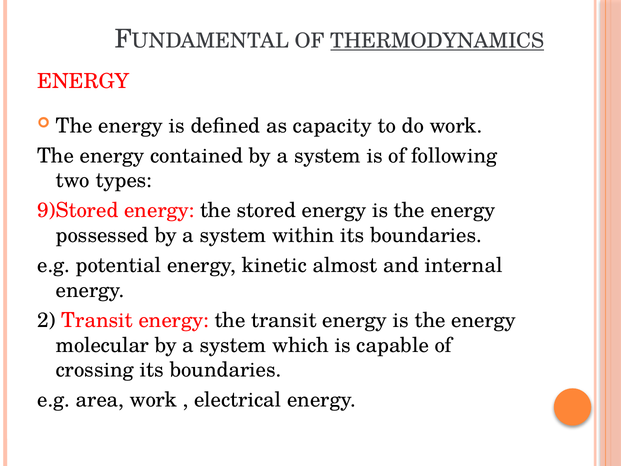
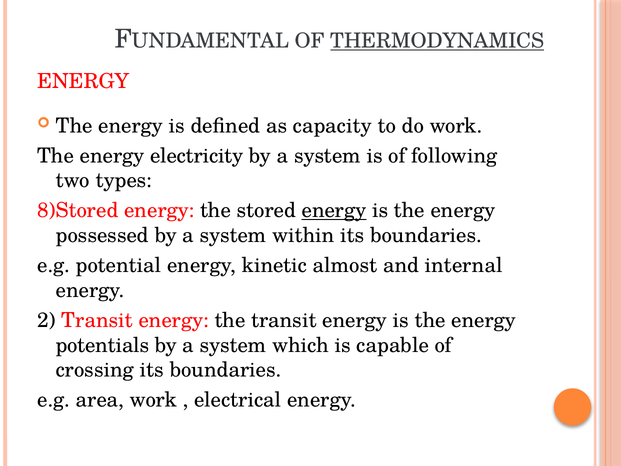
contained: contained -> electricity (197, 156)
9)Stored: 9)Stored -> 8)Stored (78, 210)
energy underline: none -> present (334, 210)
molecular: molecular -> potentials (102, 345)
